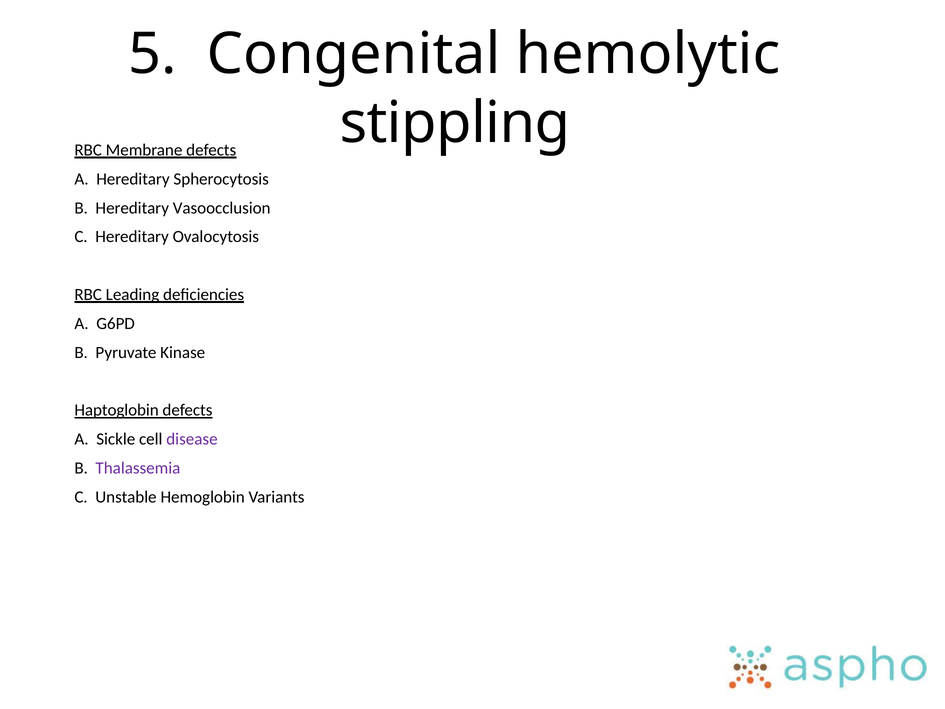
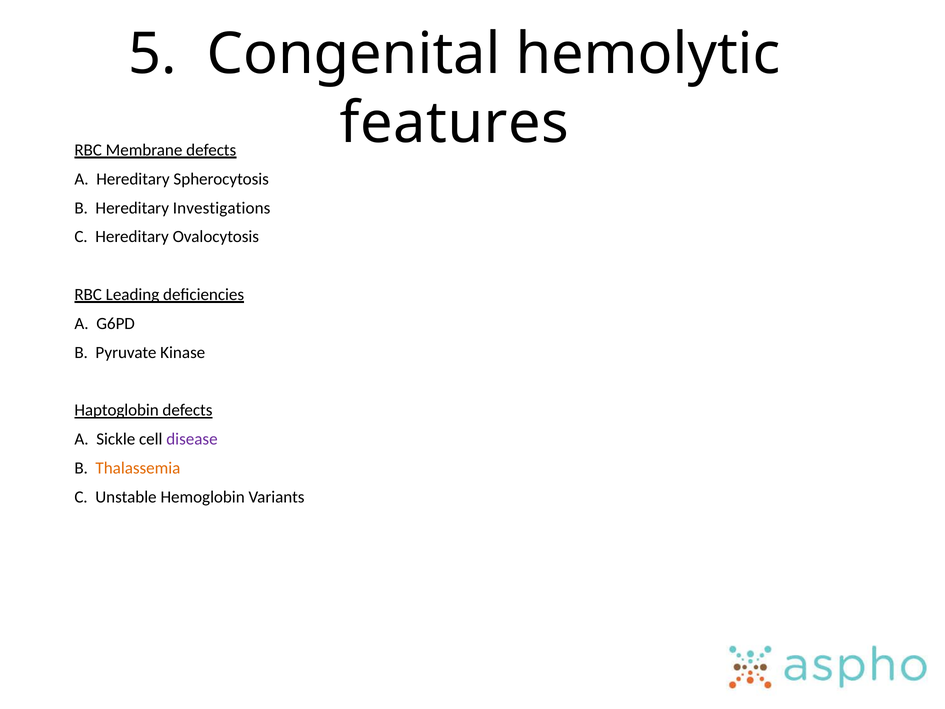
stippling: stippling -> features (454, 123)
Vasoocclusion: Vasoocclusion -> Investigations (222, 208)
Thalassemia colour: purple -> orange (138, 468)
